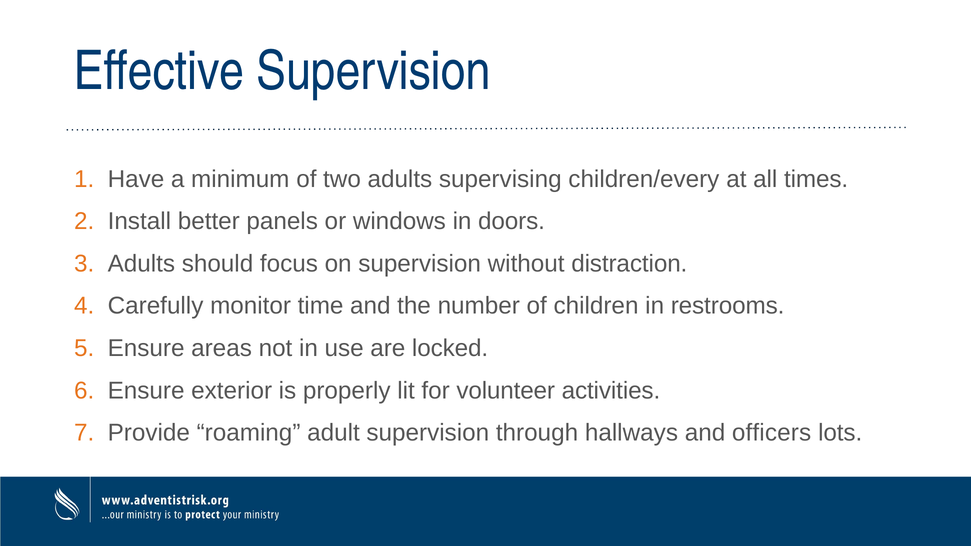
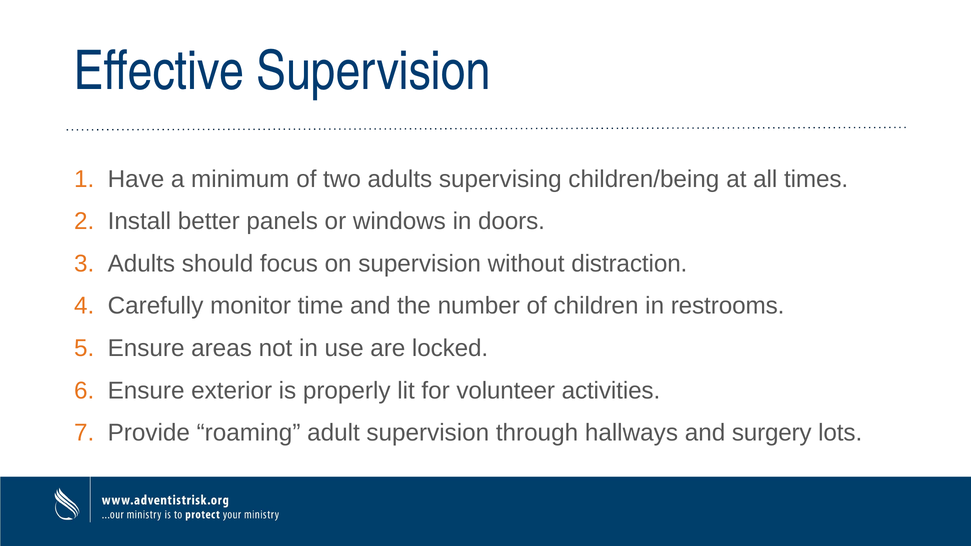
children/every: children/every -> children/being (644, 179)
officers: officers -> surgery (772, 433)
